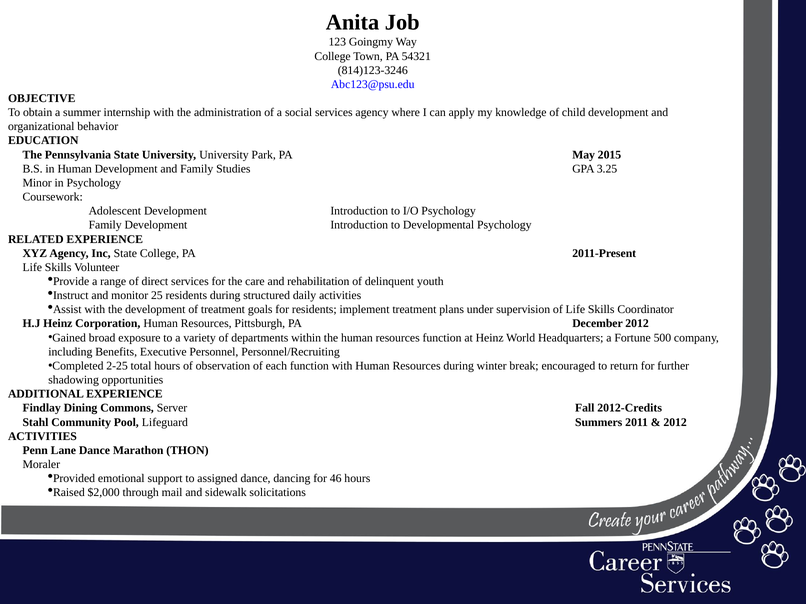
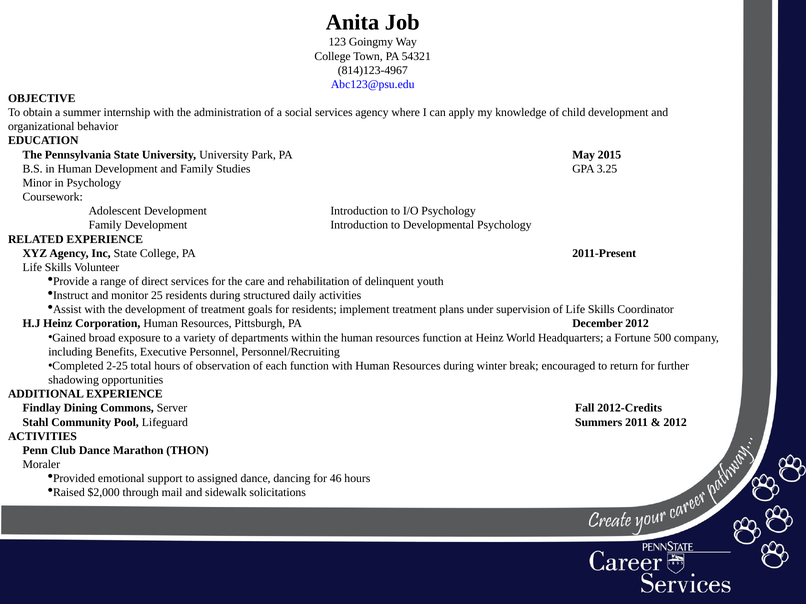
814)123-3246: 814)123-3246 -> 814)123-4967 (373, 70)
Lane: Lane -> Club (63, 451)
